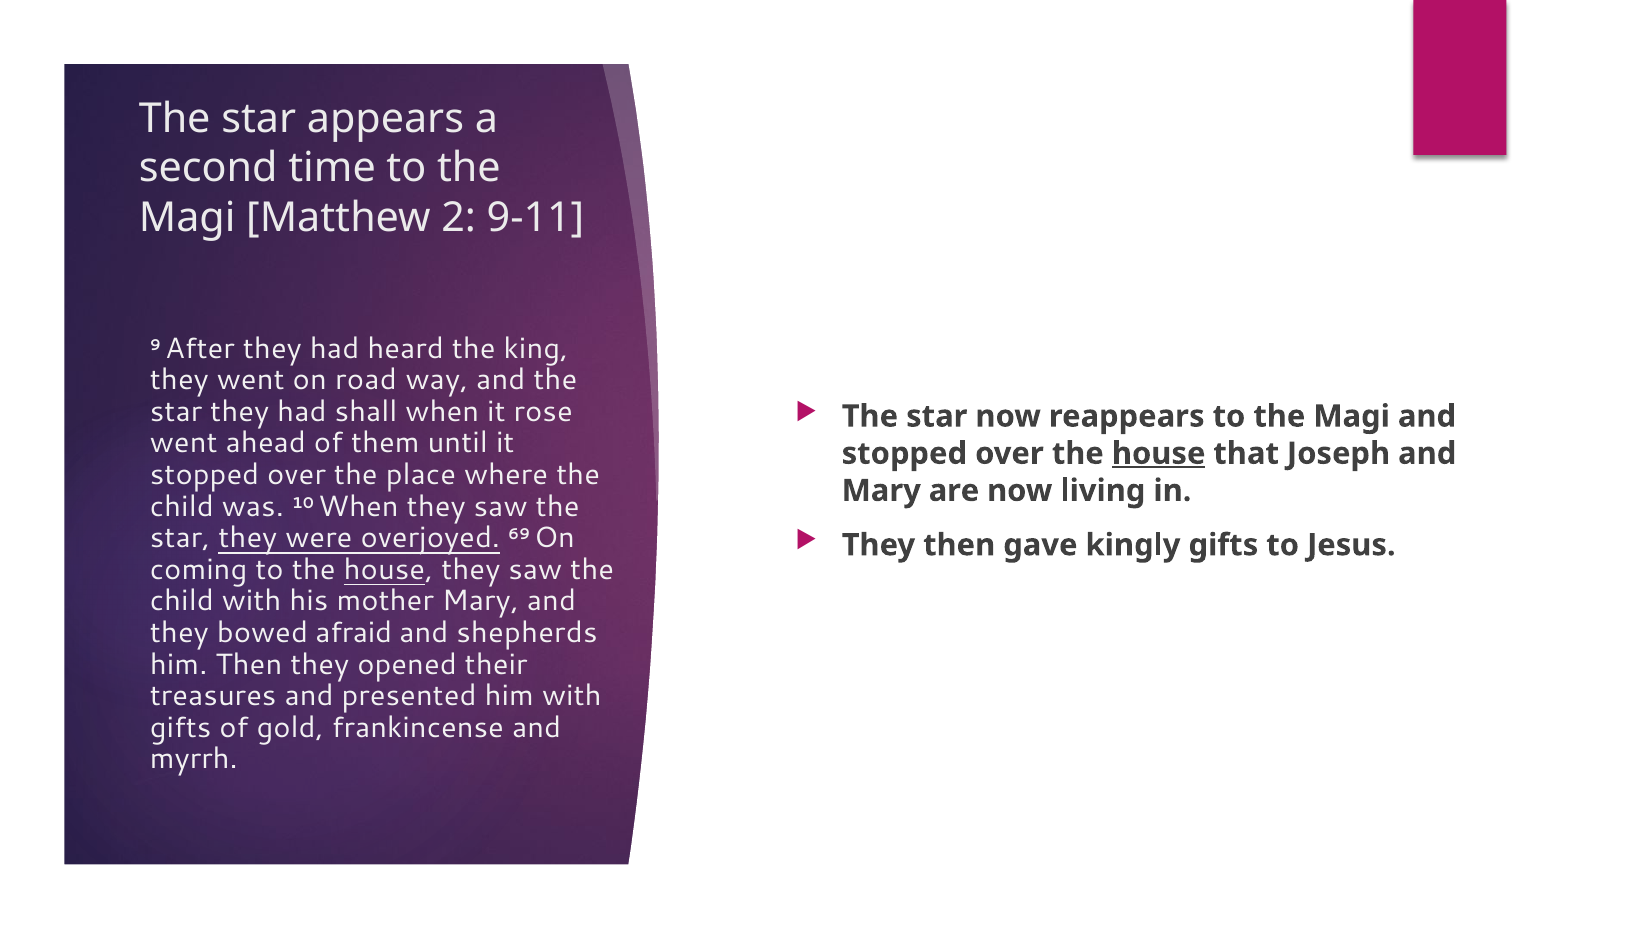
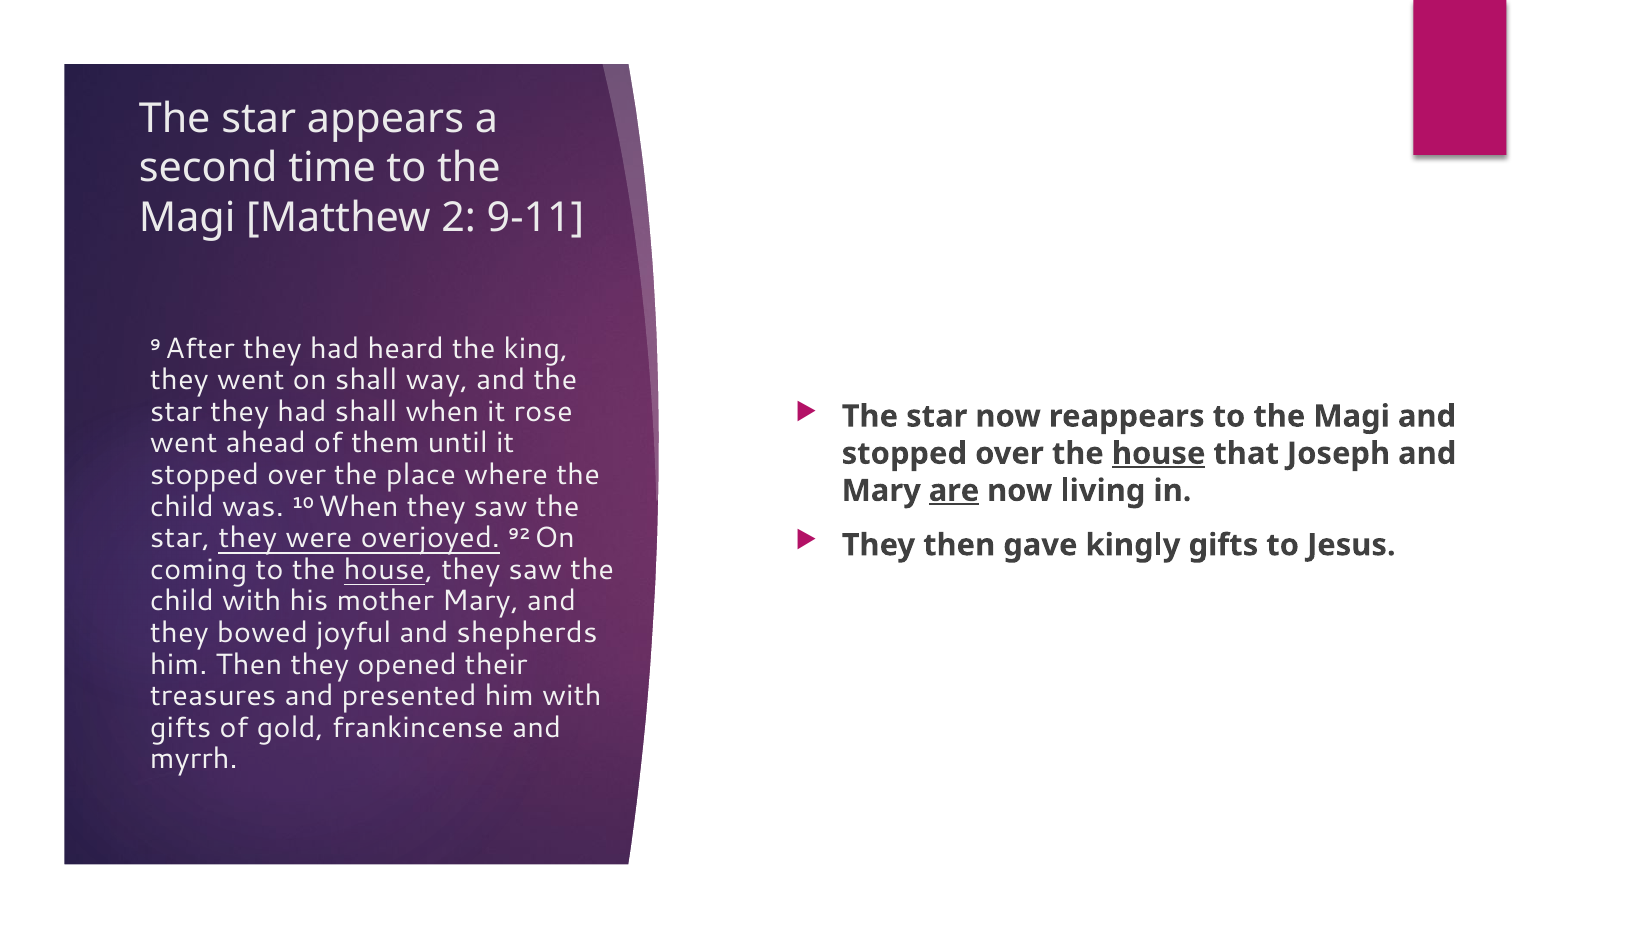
on road: road -> shall (366, 380)
are underline: none -> present (954, 491)
69: 69 -> 92 (519, 535)
afraid: afraid -> joyful (354, 633)
